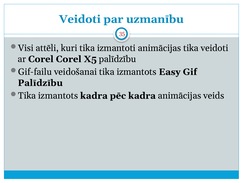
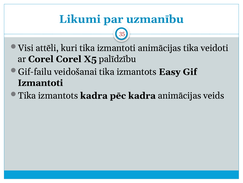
Veidoti: Veidoti -> Likumi (80, 19)
Palīdzību: Palīdzību -> Izmantoti (40, 83)
